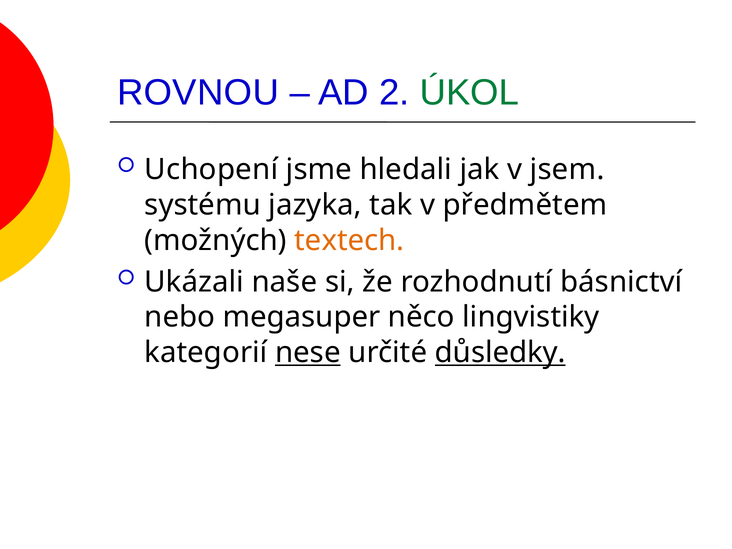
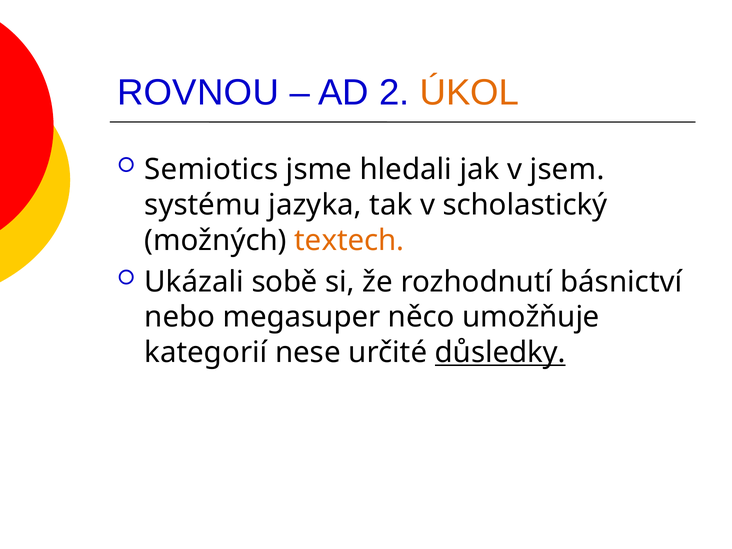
ÚKOL colour: green -> orange (469, 93)
Uchopení: Uchopení -> Semiotics (211, 170)
předmětem: předmětem -> scholastický (525, 205)
naše: naše -> sobě (285, 282)
lingvistiky: lingvistiky -> umožňuje (531, 317)
nese underline: present -> none (308, 353)
